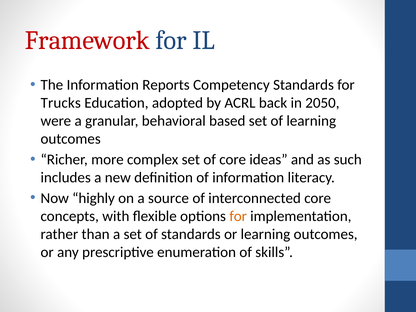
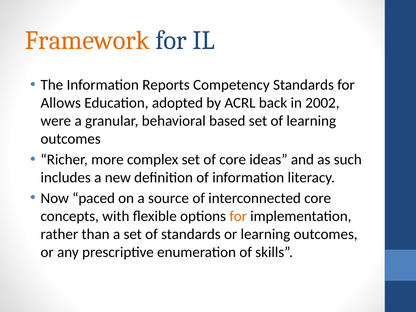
Framework colour: red -> orange (87, 40)
Trucks: Trucks -> Allows (61, 103)
2050: 2050 -> 2002 (322, 103)
highly: highly -> paced (94, 198)
